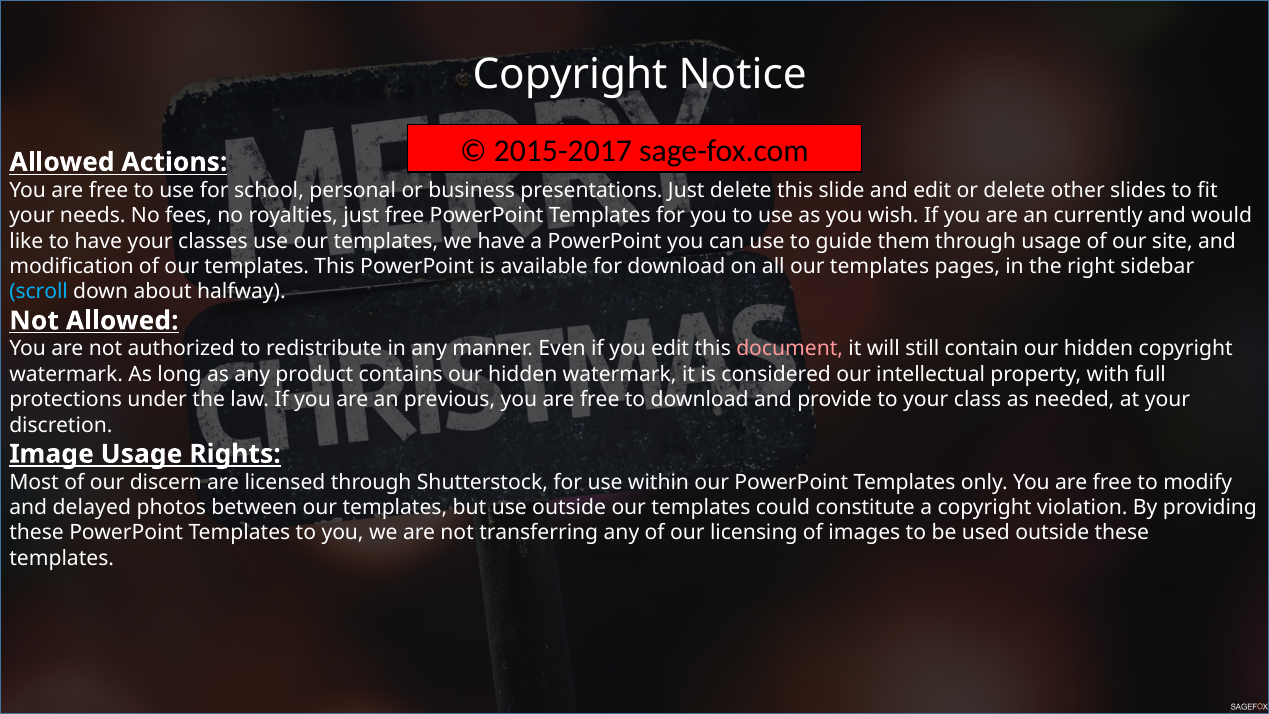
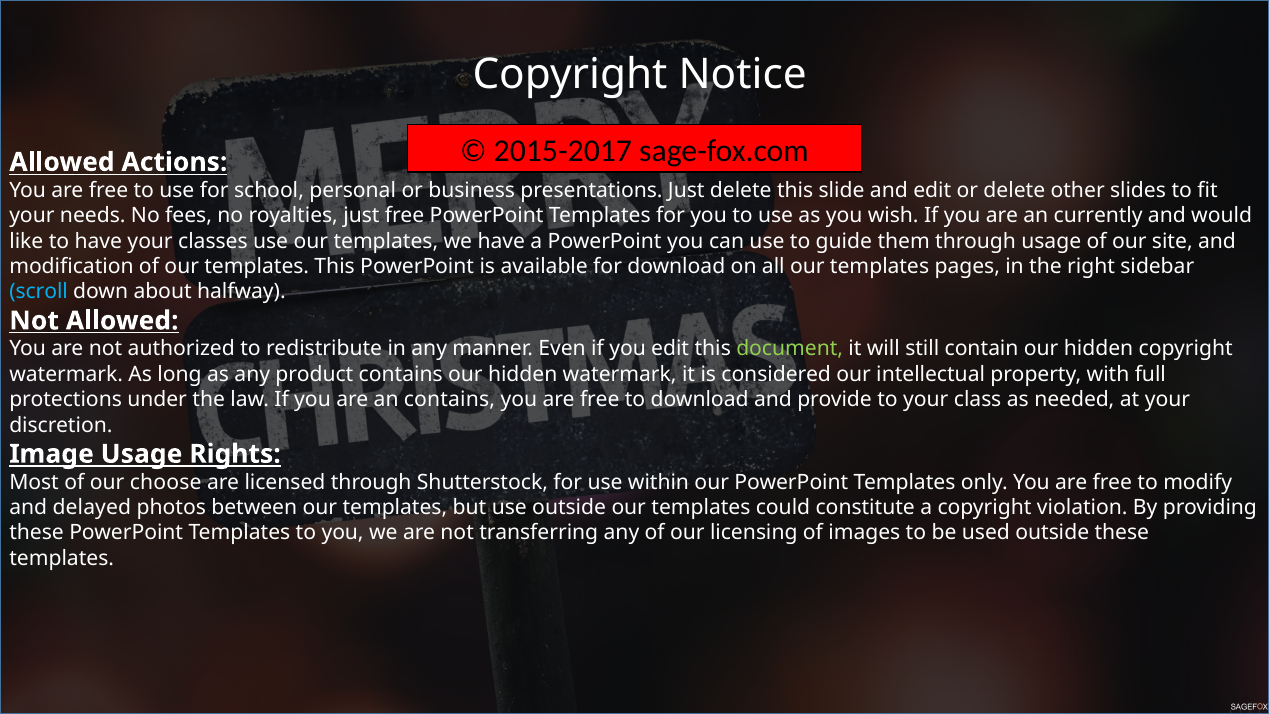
document colour: pink -> light green (790, 349)
an previous: previous -> contains (449, 400)
discern: discern -> choose (166, 482)
